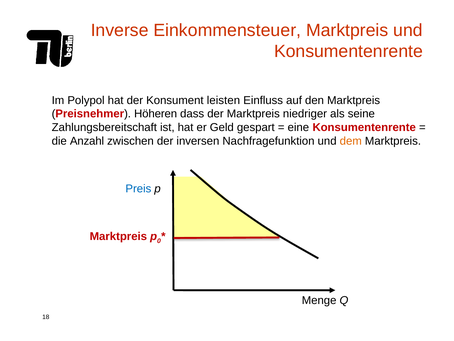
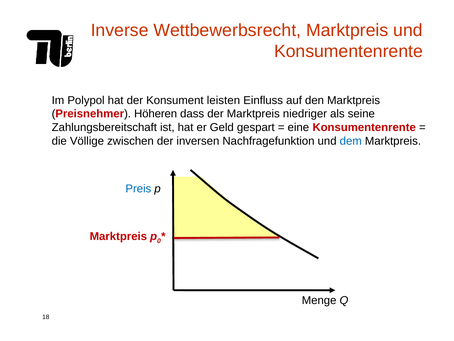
Einkommensteuer: Einkommensteuer -> Wettbewerbsrecht (227, 30)
Anzahl: Anzahl -> Völlige (87, 141)
dem colour: orange -> blue (351, 141)
